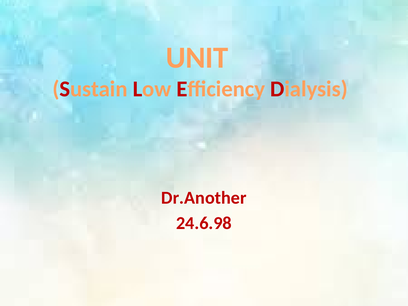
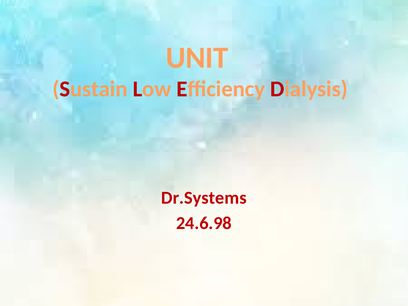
Dr.Another: Dr.Another -> Dr.Systems (204, 198)
